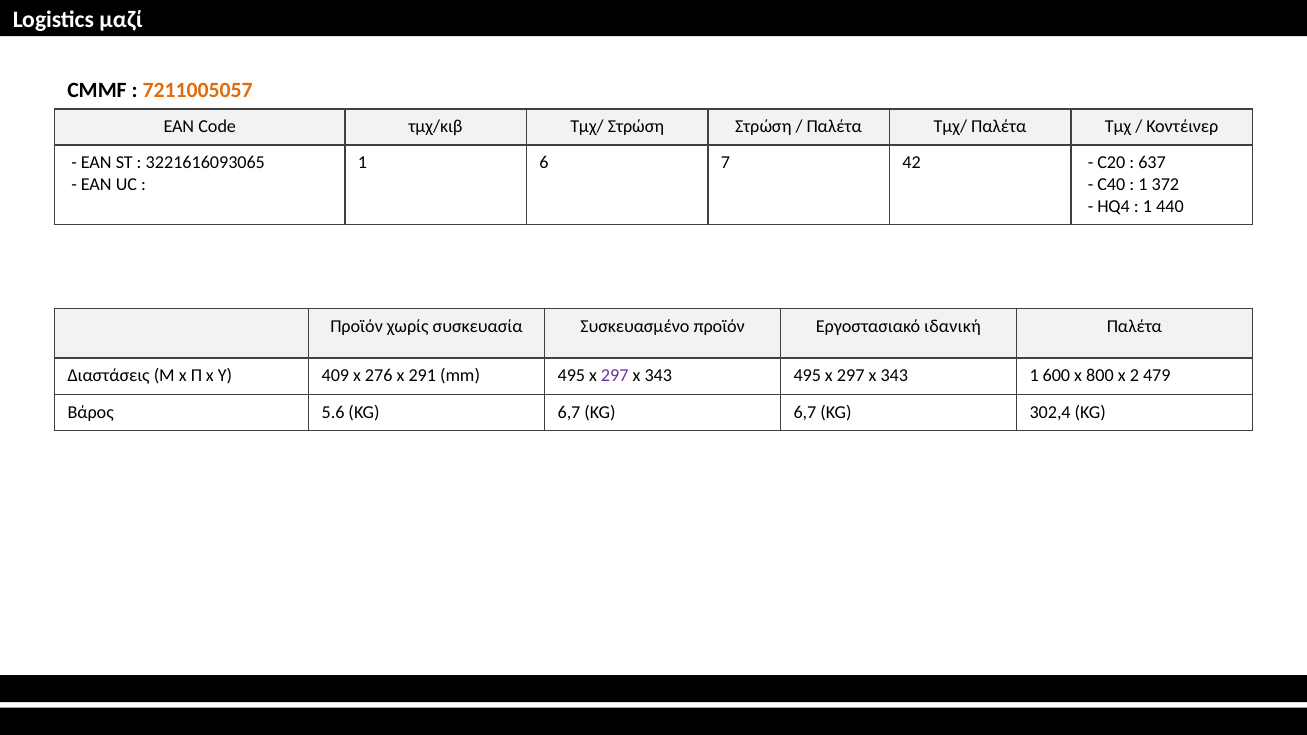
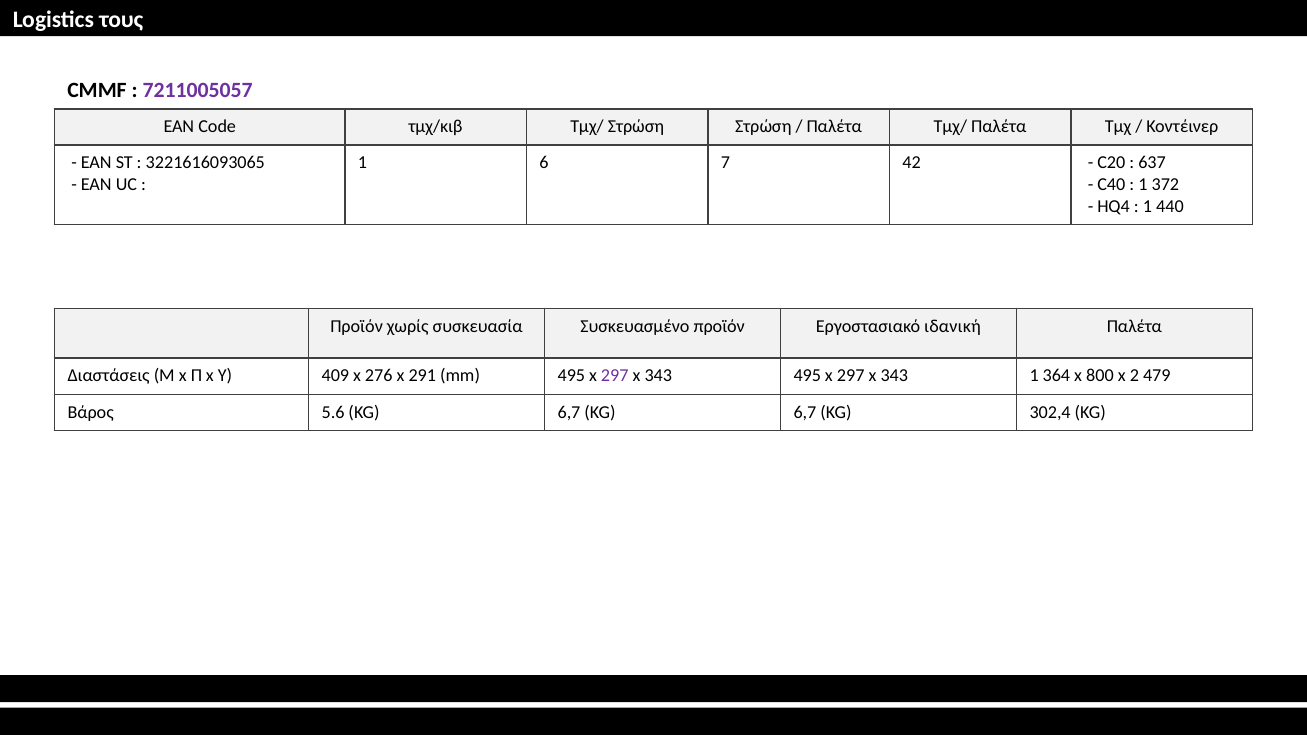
μαζί: μαζί -> τους (121, 20)
7211005057 colour: orange -> purple (198, 91)
600: 600 -> 364 (1056, 376)
